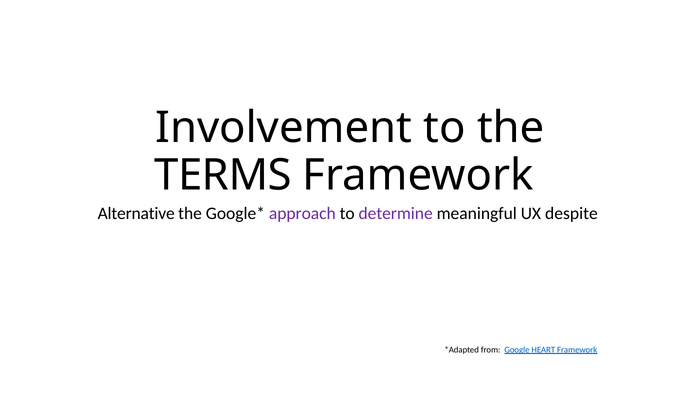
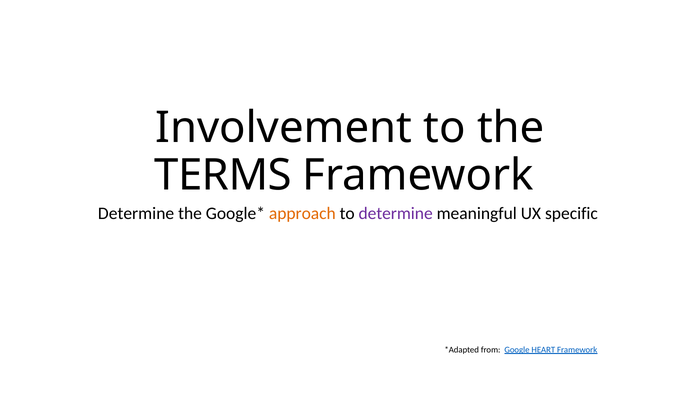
Alternative: Alternative -> Determine (136, 214)
approach colour: purple -> orange (302, 214)
despite: despite -> specific (571, 214)
